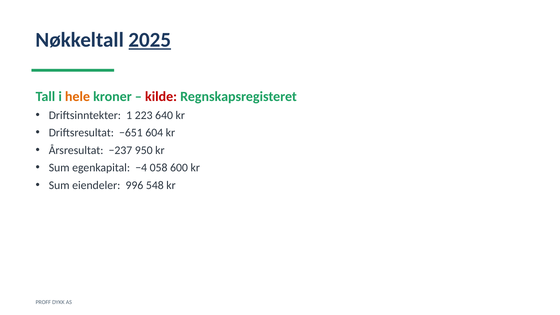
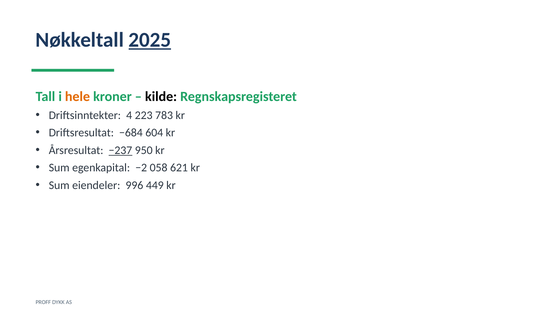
kilde colour: red -> black (161, 96)
1: 1 -> 4 (129, 115)
640: 640 -> 783 (164, 115)
−651: −651 -> −684 (131, 133)
−237 underline: none -> present (120, 150)
−4: −4 -> −2 (141, 168)
600: 600 -> 621 (179, 168)
548: 548 -> 449 (155, 185)
